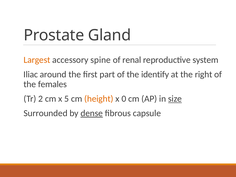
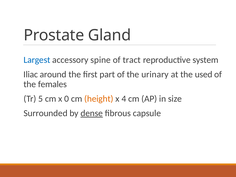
Largest colour: orange -> blue (37, 60)
renal: renal -> tract (132, 60)
identify: identify -> urinary (155, 74)
right: right -> used (204, 74)
2: 2 -> 5 (41, 99)
5: 5 -> 0 (67, 99)
0: 0 -> 4 (124, 99)
size underline: present -> none (175, 99)
